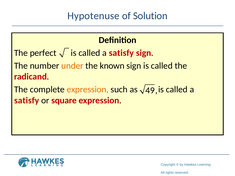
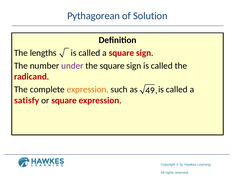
Hypotenuse: Hypotenuse -> Pythagorean (94, 16)
perfect: perfect -> lengths (43, 53)
satisfy: satisfy -> square (121, 53)
under colour: orange -> purple (72, 66)
the known: known -> square (112, 66)
